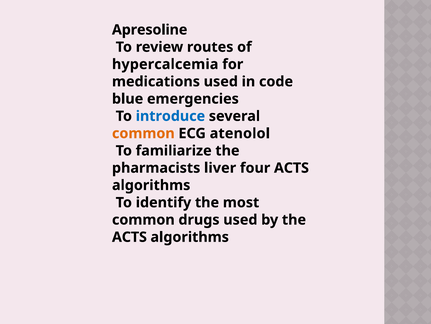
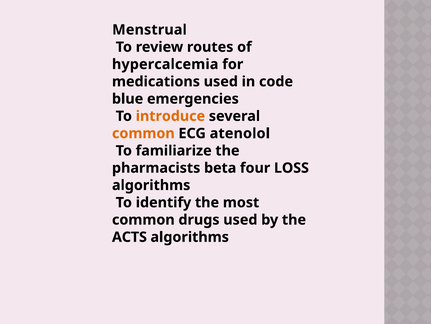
Apresoline: Apresoline -> Menstrual (150, 30)
introduce colour: blue -> orange (170, 116)
liver: liver -> beta (220, 168)
four ACTS: ACTS -> LOSS (291, 168)
